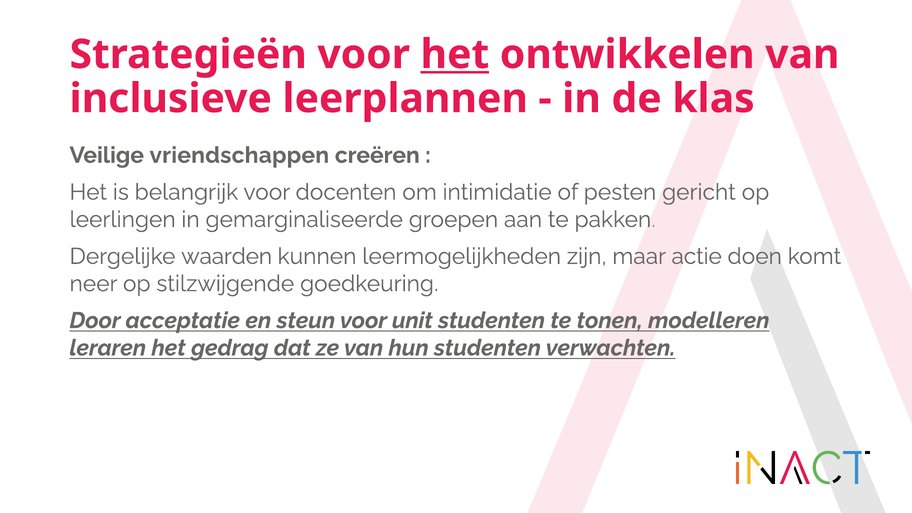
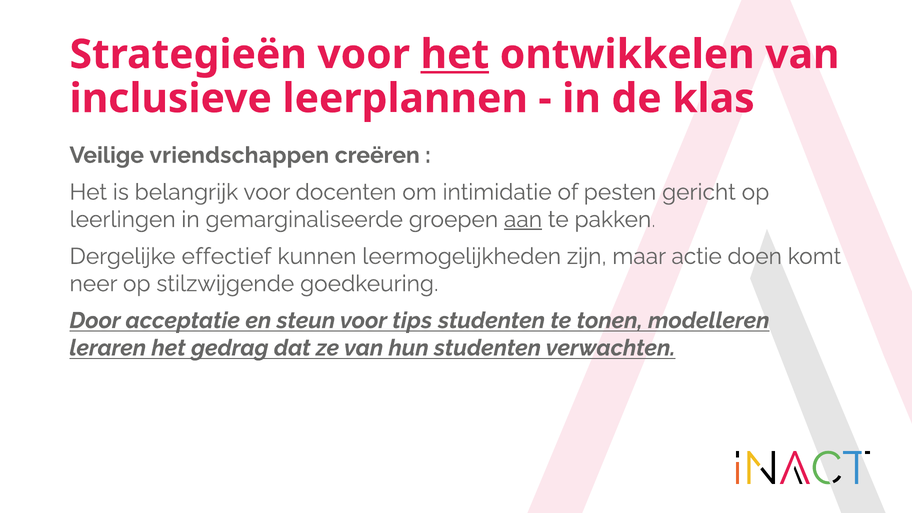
aan underline: none -> present (523, 219)
waarden: waarden -> effectief (226, 256)
unit: unit -> tips (412, 321)
